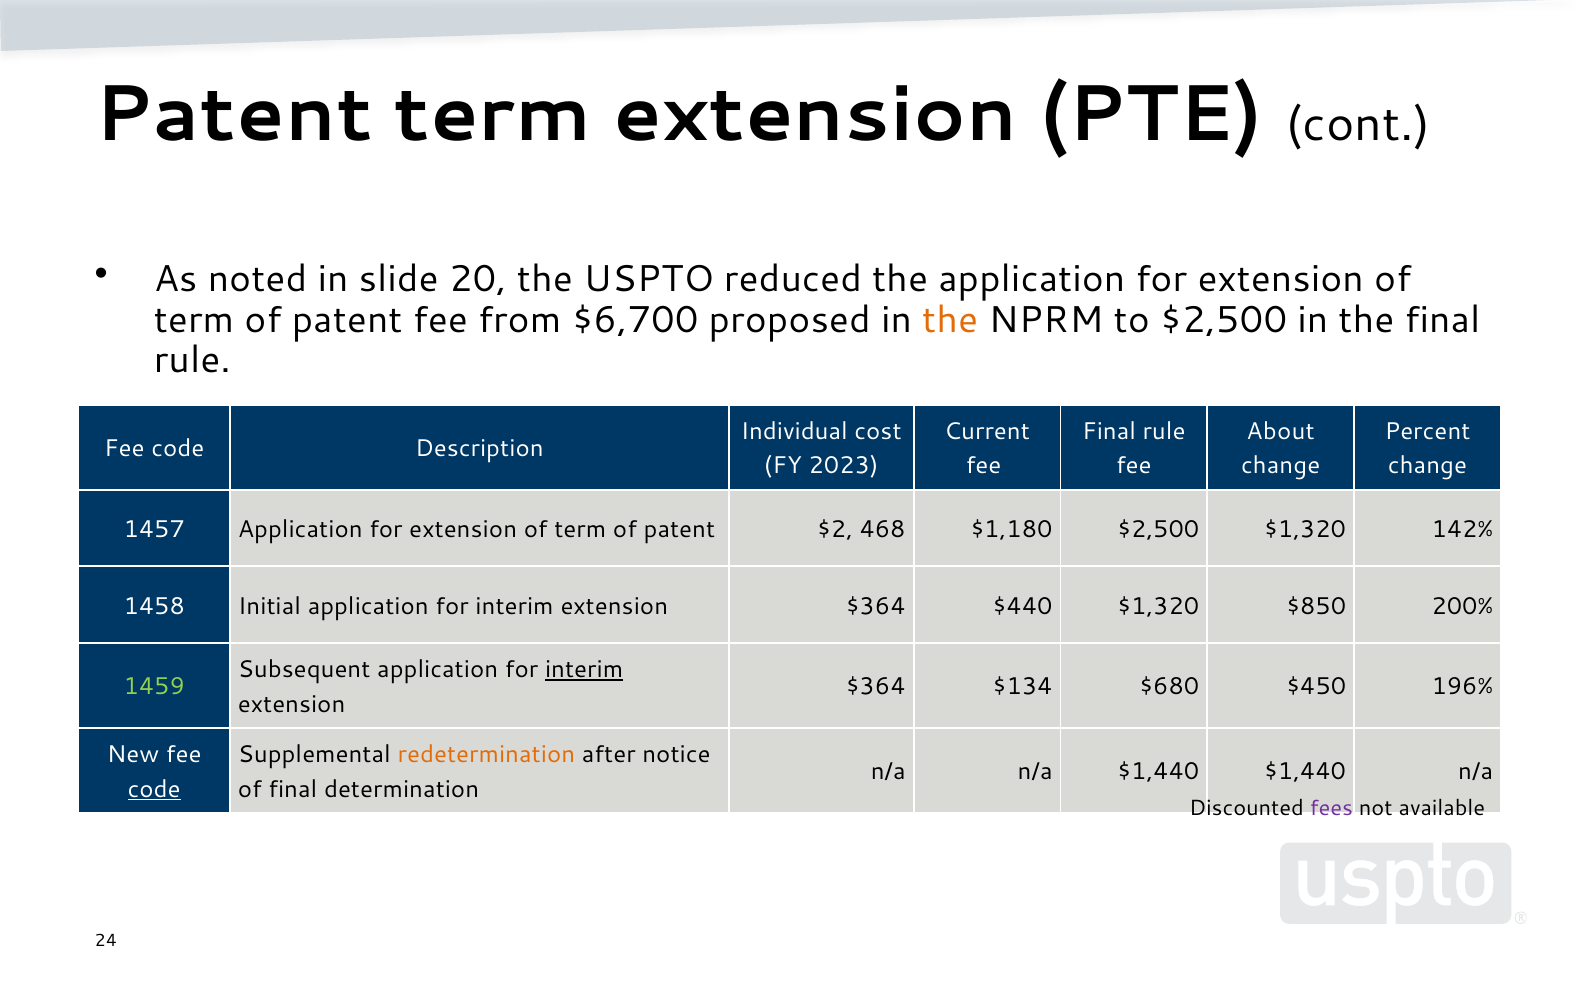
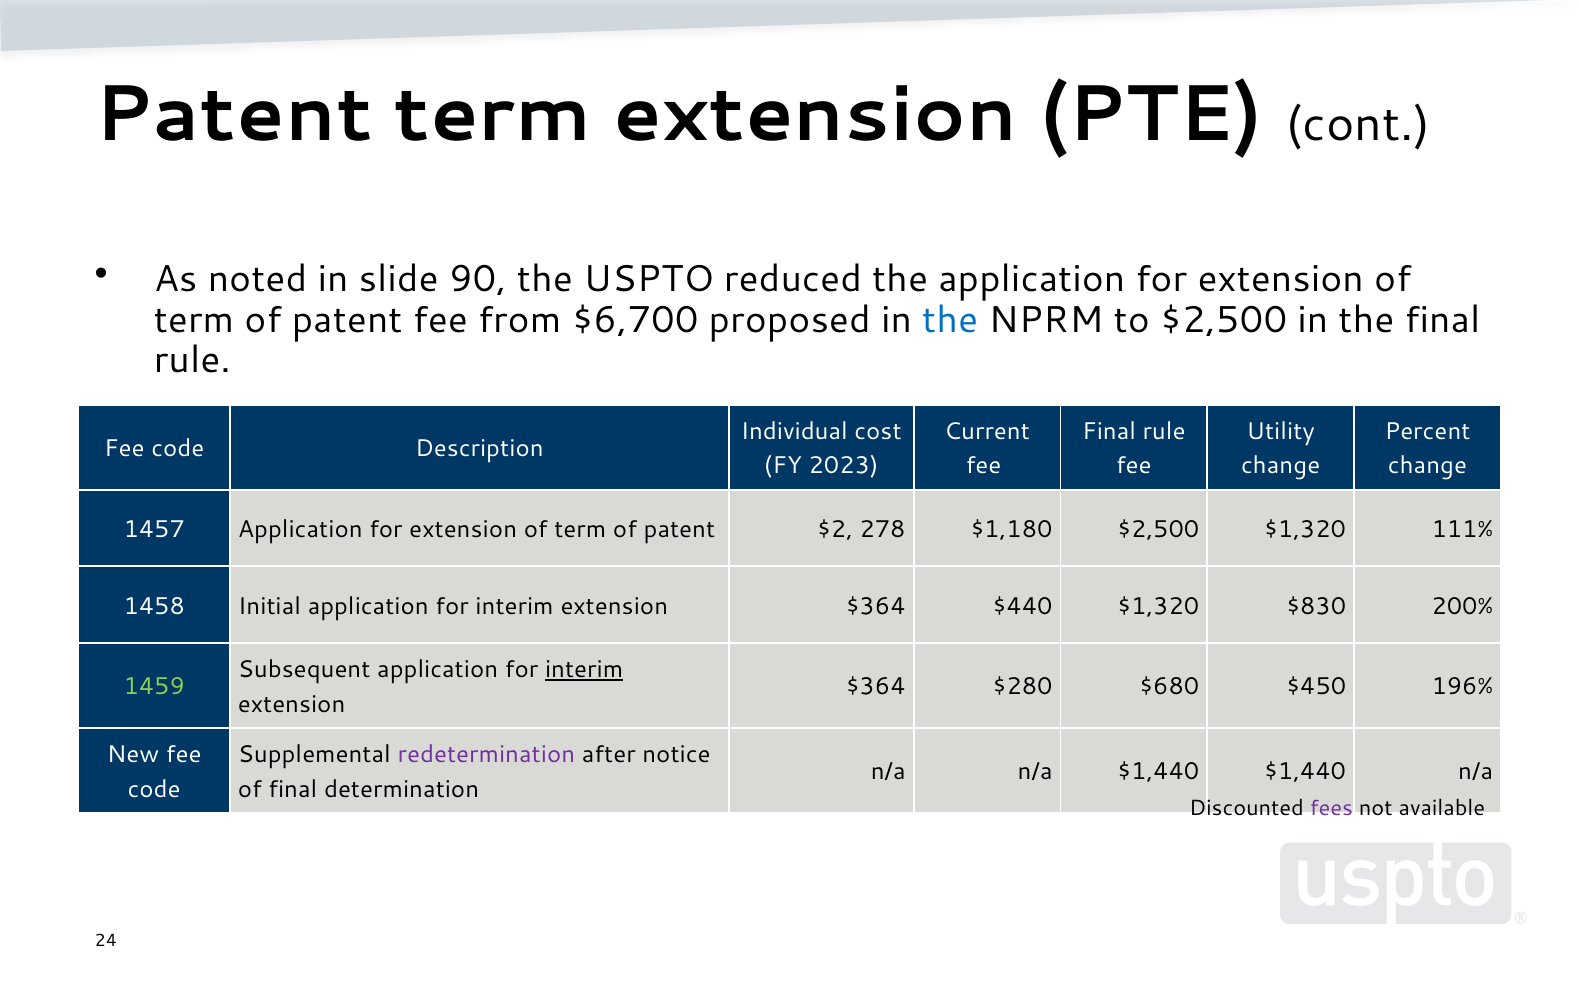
20: 20 -> 90 (478, 280)
the colour: orange -> blue (950, 320)
About: About -> Utility (1281, 431)
468: 468 -> 278 (883, 529)
142%: 142% -> 111% (1462, 529)
$850: $850 -> $830 (1316, 606)
$134: $134 -> $280 (1022, 687)
redetermination colour: orange -> purple (486, 754)
code underline: present -> none (154, 789)
